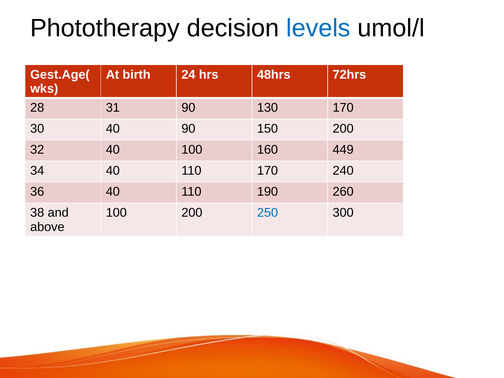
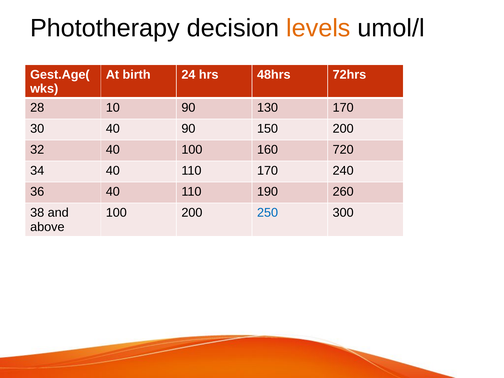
levels colour: blue -> orange (318, 28)
31: 31 -> 10 (113, 108)
449: 449 -> 720 (343, 150)
